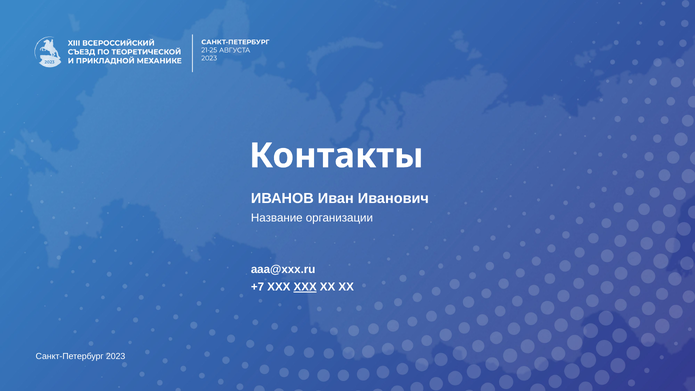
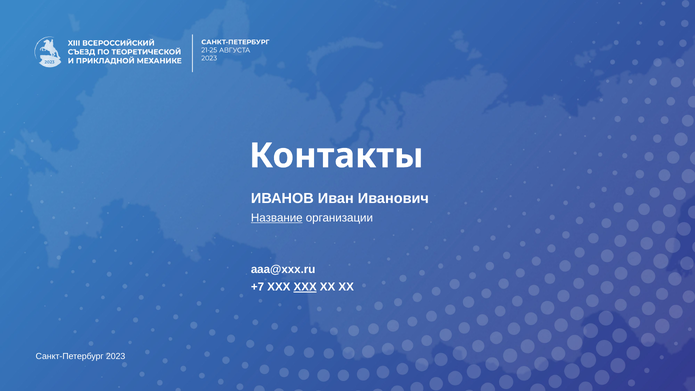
Название underline: none -> present (277, 218)
